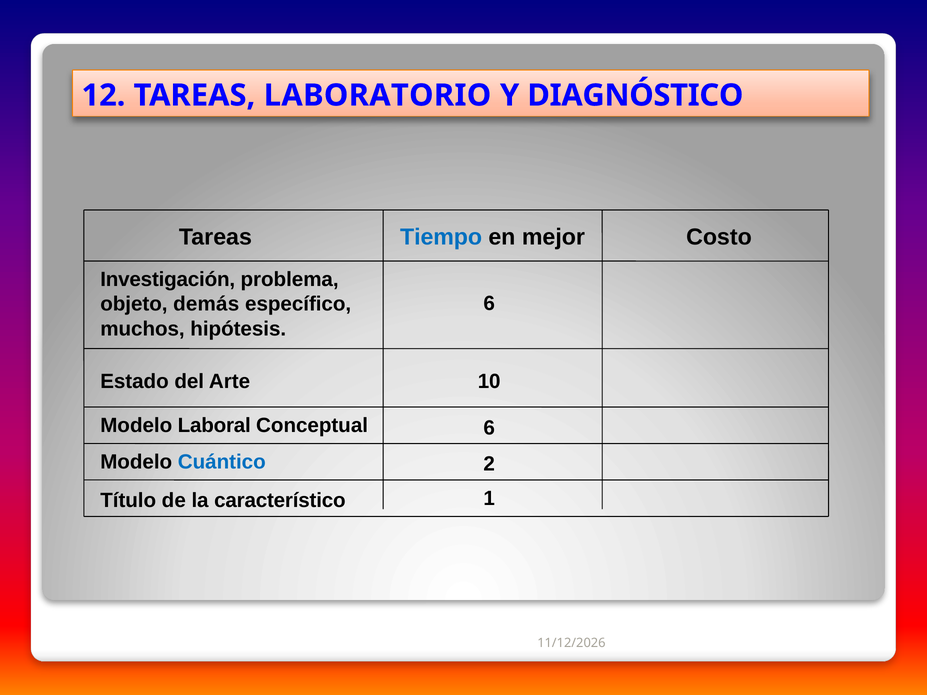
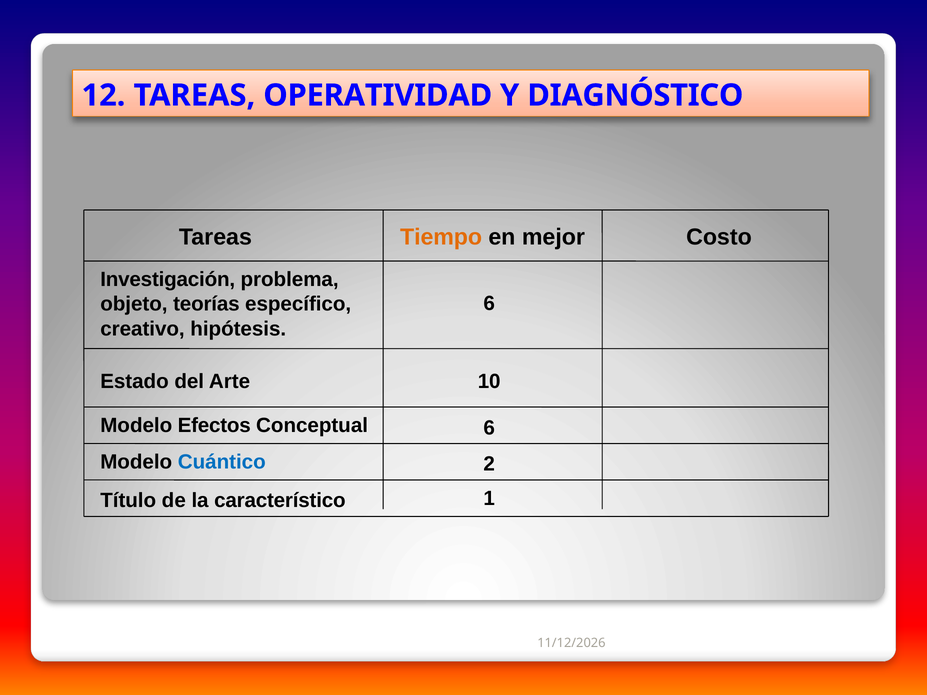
LABORATORIO: LABORATORIO -> OPERATIVIDAD (378, 95)
Tiempo colour: blue -> orange (441, 237)
demás: demás -> teorías (206, 304)
muchos: muchos -> creativo (142, 329)
Laboral: Laboral -> Efectos (214, 426)
